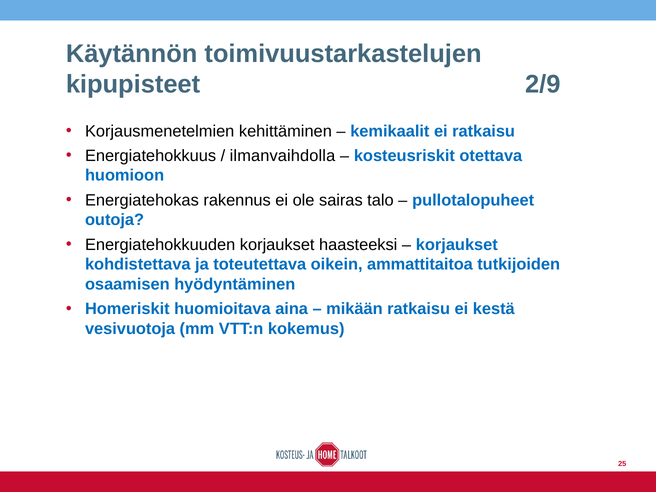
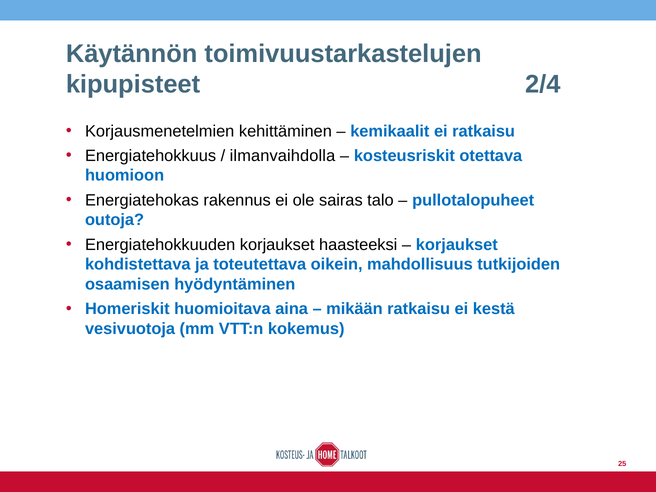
2/9: 2/9 -> 2/4 (543, 85)
ammattitaitoa: ammattitaitoa -> mahdollisuus (420, 265)
